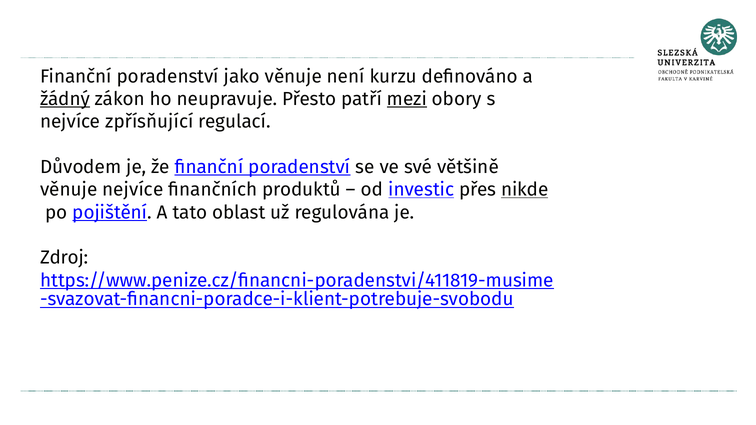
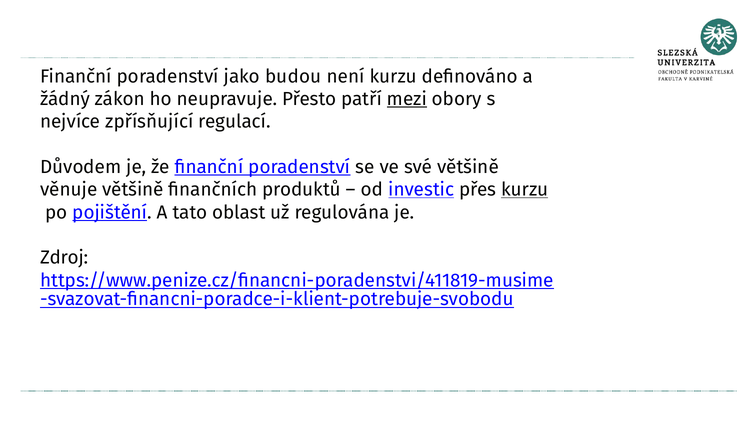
jako věnuje: věnuje -> budou (293, 76)
žádný underline: present -> none (65, 99)
věnuje nejvíce: nejvíce -> většině (133, 190)
přes nikde: nikde -> kurzu (525, 190)
